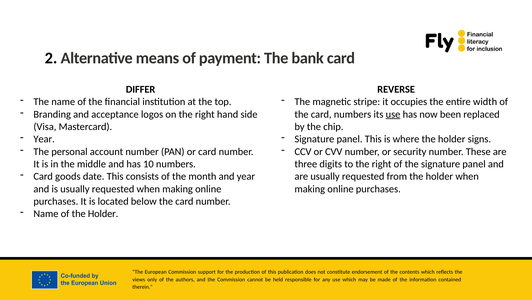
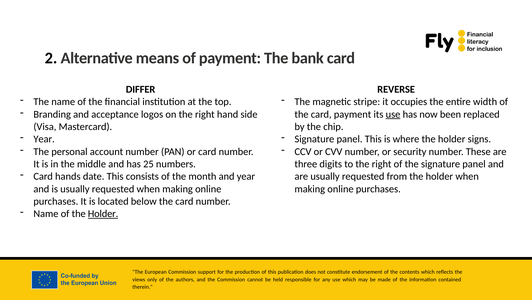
card numbers: numbers -> payment (353, 114)
10: 10 -> 25 (148, 164)
goods: goods -> hands (68, 176)
Holder underline: none -> present (103, 213)
